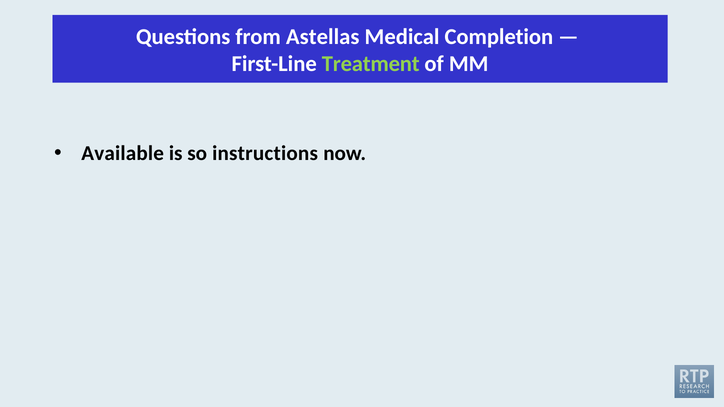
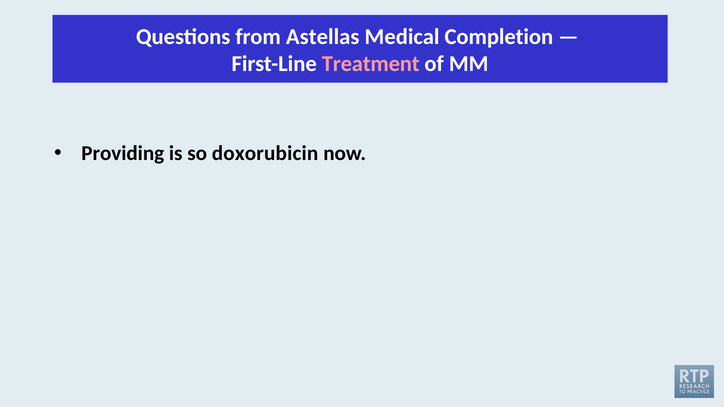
Treatment colour: light green -> pink (371, 64)
Available: Available -> Providing (123, 154)
instructions: instructions -> doxorubicin (265, 154)
